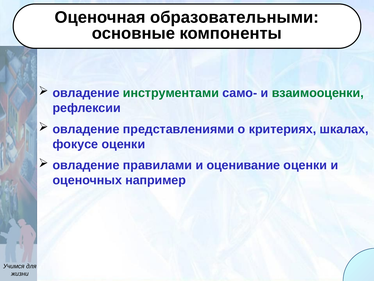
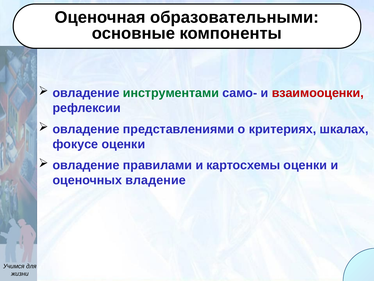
взаимооценки colour: green -> red (318, 93)
оценивание: оценивание -> картосхемы (243, 165)
например: например -> владение (156, 180)
